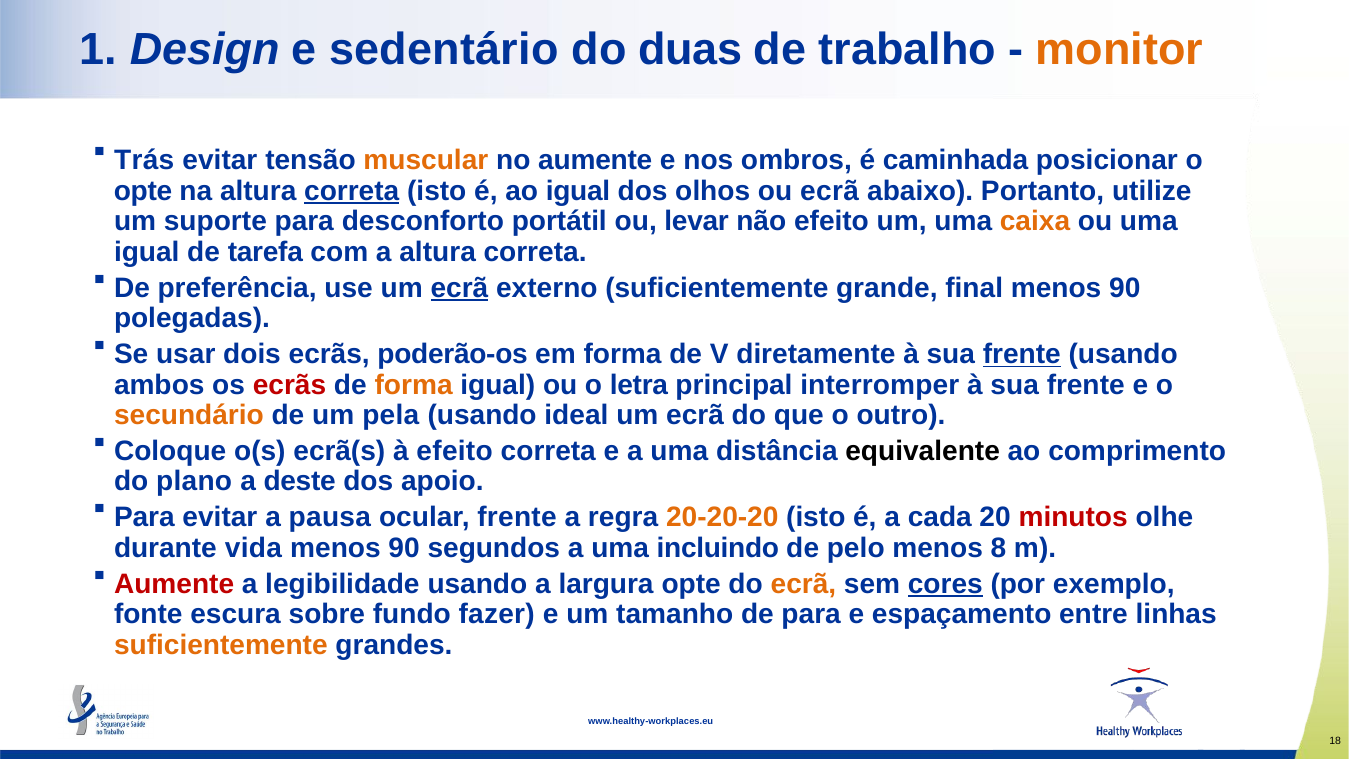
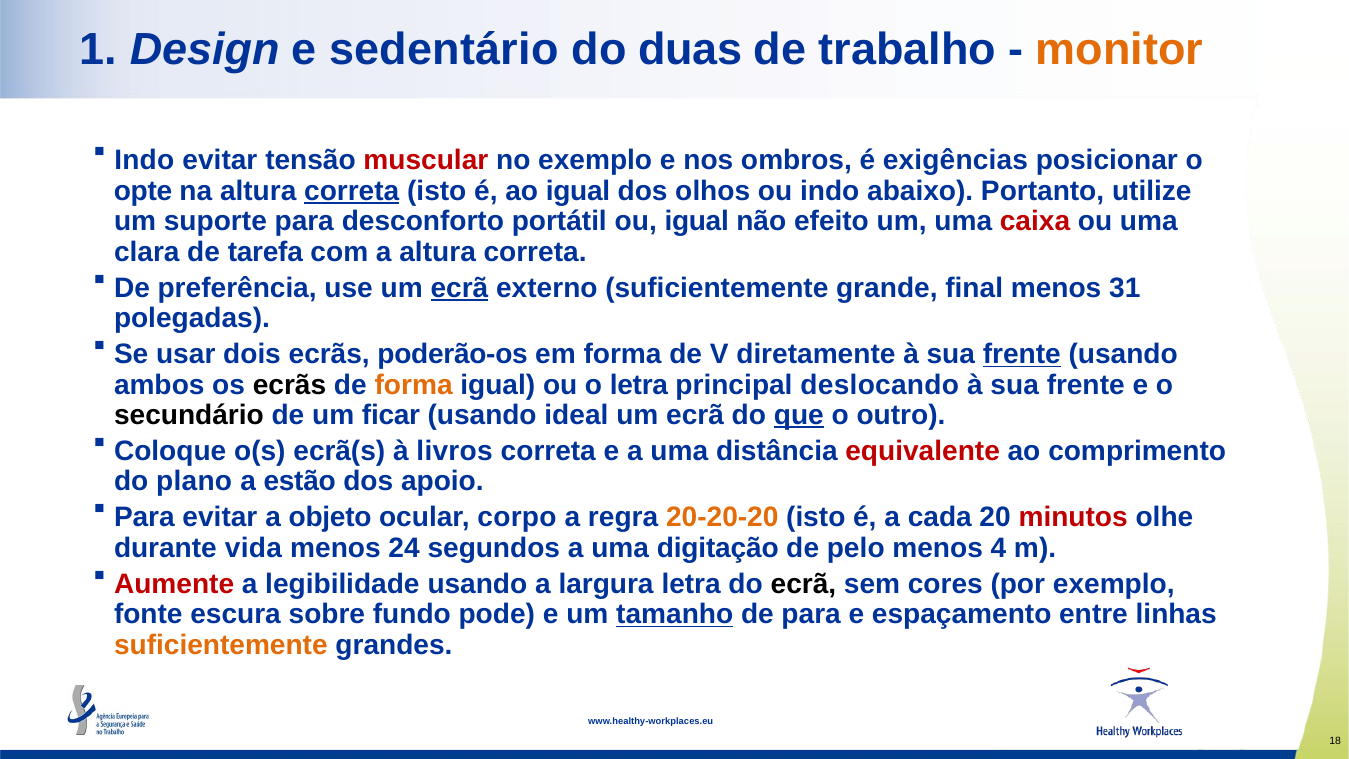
Trás: Trás -> Indo (144, 161)
muscular colour: orange -> red (426, 161)
no aumente: aumente -> exemplo (595, 161)
caminhada: caminhada -> exigências (955, 161)
ou ecrã: ecrã -> indo (830, 191)
ou levar: levar -> igual (697, 221)
caixa colour: orange -> red (1035, 221)
igual: igual -> clara (147, 252)
90: 90 -> 31 (1125, 288)
ecrãs colour: red -> black (290, 385)
interromper: interromper -> deslocando (880, 385)
secundário colour: orange -> black (189, 415)
pela: pela -> ficar (391, 415)
que underline: none -> present (799, 415)
à efeito: efeito -> livros (455, 451)
equivalente colour: black -> red (923, 451)
deste: deste -> estão (300, 482)
pausa: pausa -> objeto (330, 518)
ocular frente: frente -> corpo (517, 518)
90: 90 -> 24 (404, 548)
incluindo: incluindo -> digitação (718, 548)
8: 8 -> 4 (998, 548)
largura opte: opte -> letra (691, 584)
ecrã colour: orange -> black (803, 584)
cores underline: present -> none (945, 584)
fazer: fazer -> pode (497, 614)
tamanho underline: none -> present (675, 614)
